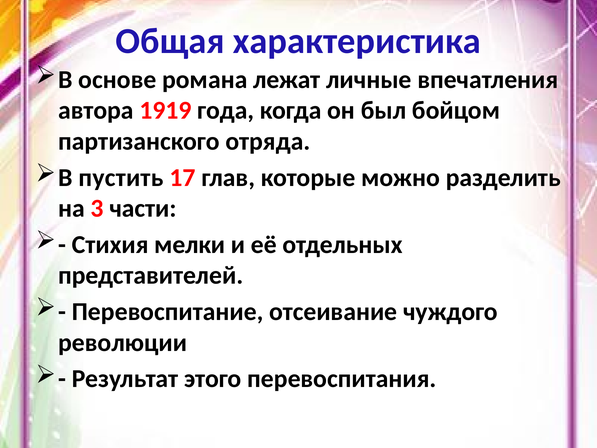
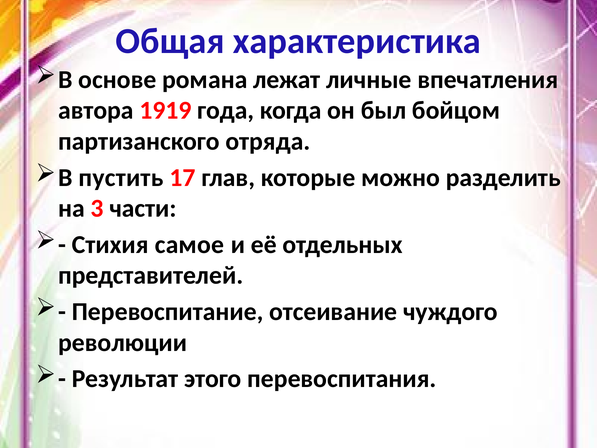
мелки: мелки -> самое (189, 244)
